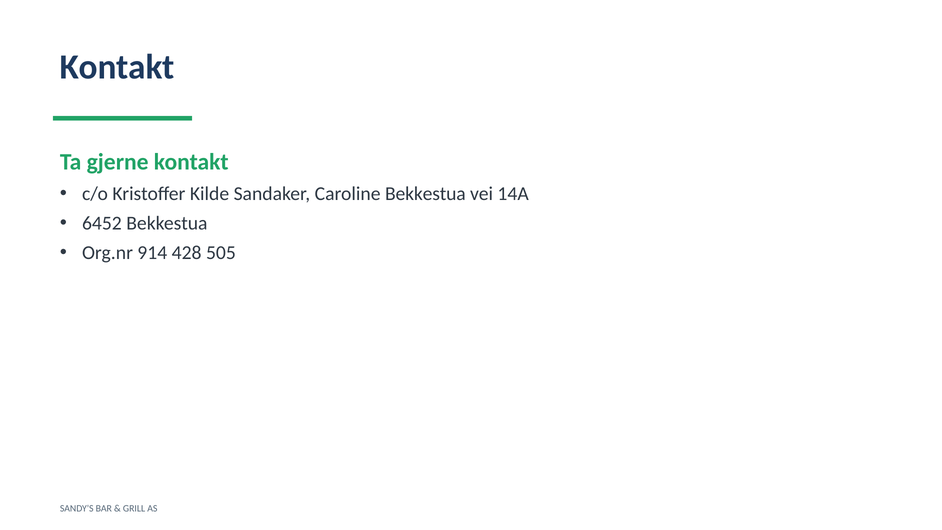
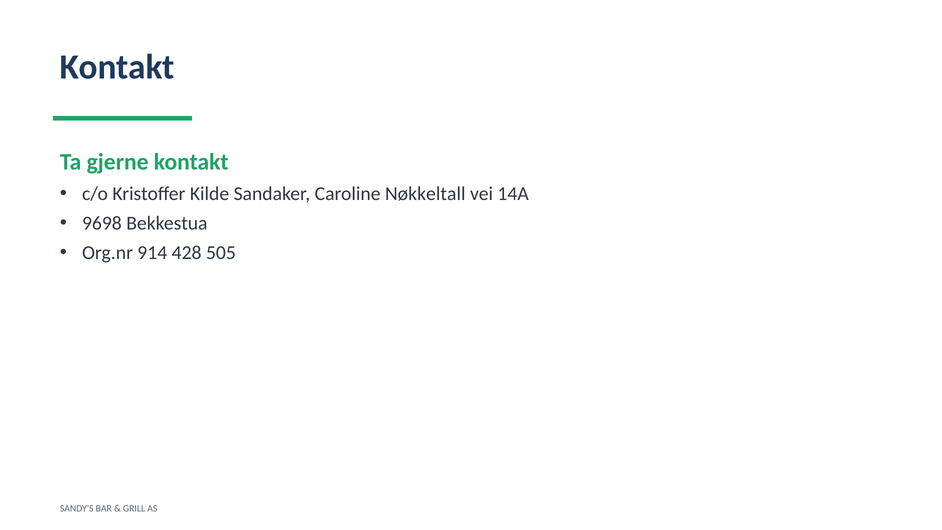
Caroline Bekkestua: Bekkestua -> Nøkkeltall (425, 194)
6452: 6452 -> 9698 (102, 223)
